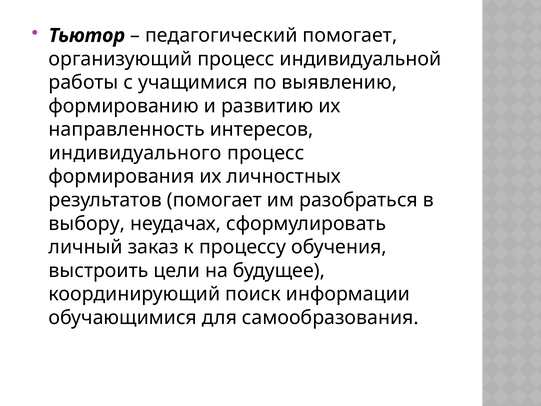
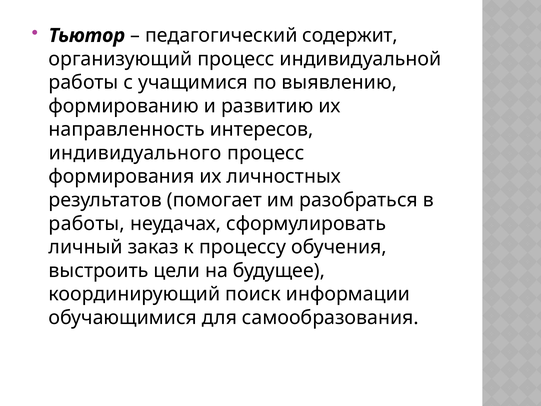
педагогический помогает: помогает -> содержит (350, 35)
выбору: выбору -> работы (87, 223)
